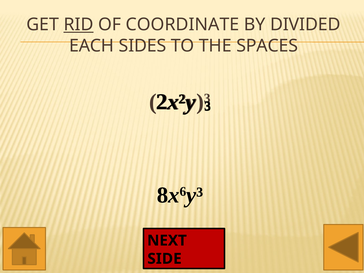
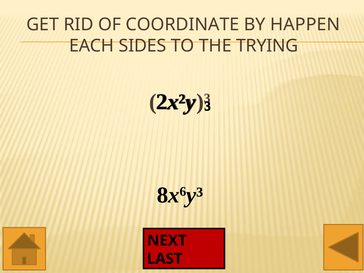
RID underline: present -> none (78, 25)
DIVIDED: DIVIDED -> HAPPEN (305, 25)
SPACES: SPACES -> TRYING (267, 46)
SIDE: SIDE -> LAST (165, 259)
